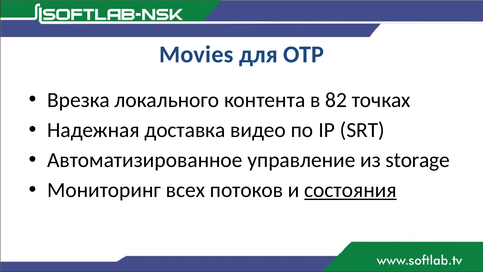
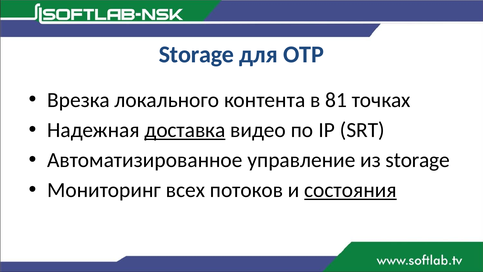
Movies: Movies -> Storage (196, 54)
82: 82 -> 81 (336, 100)
доставка underline: none -> present (185, 130)
